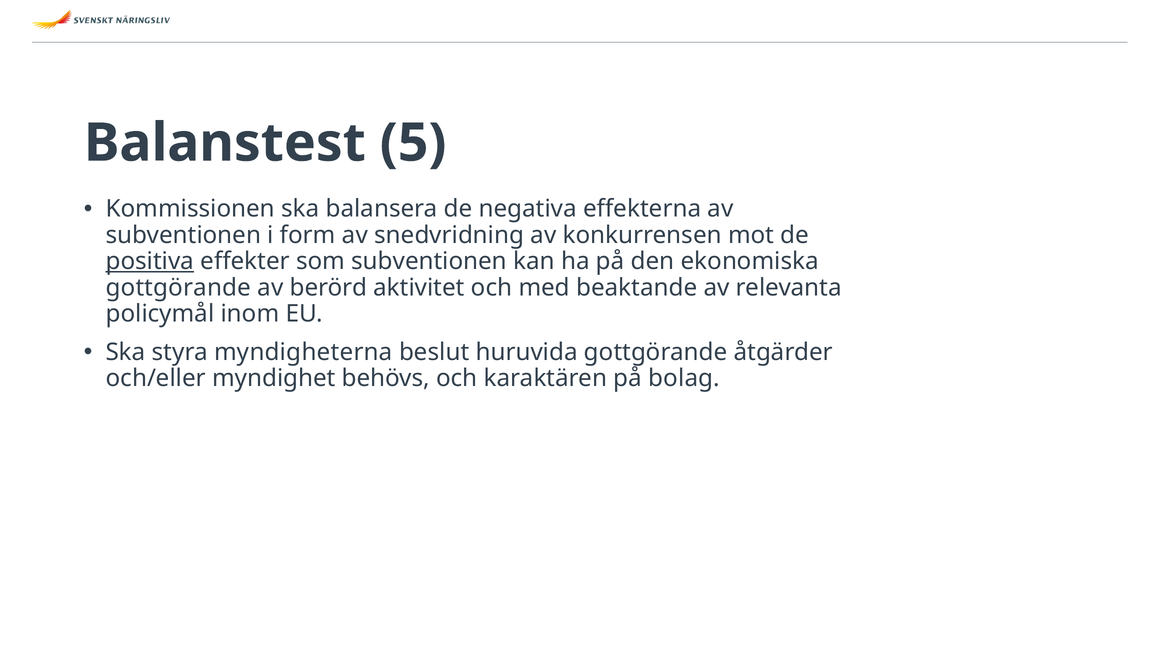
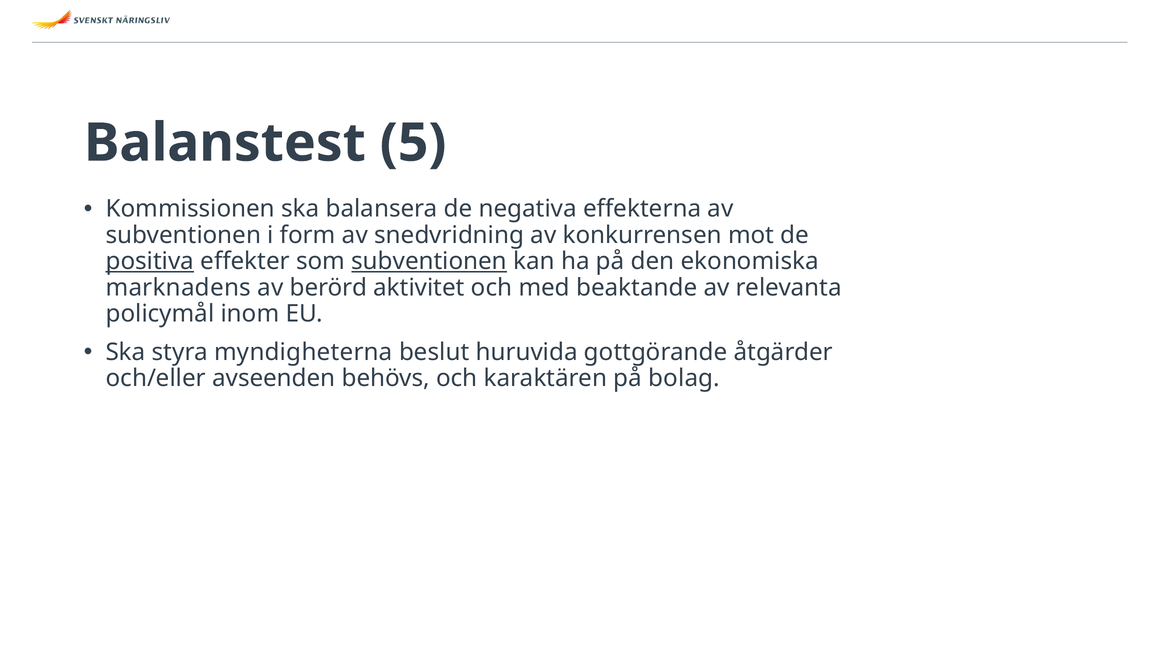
subventionen underline: none -> present (429, 261)
gottgörande: gottgörande -> marknadens (178, 288)
myndighet: myndighet -> avseenden (274, 378)
